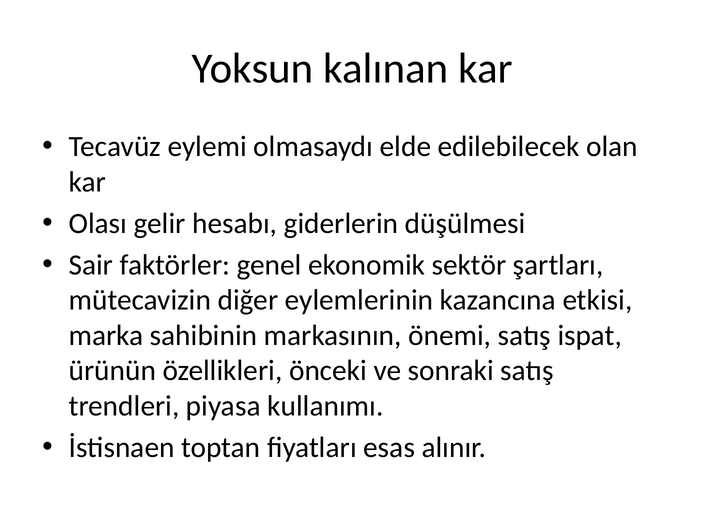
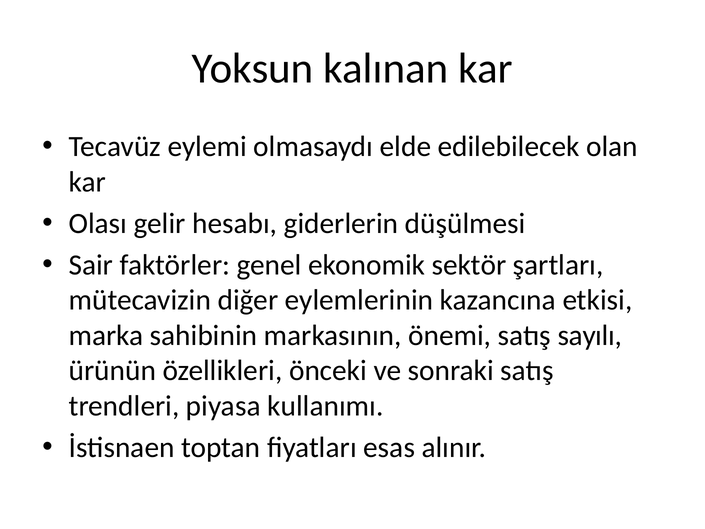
ispat: ispat -> sayılı (590, 335)
